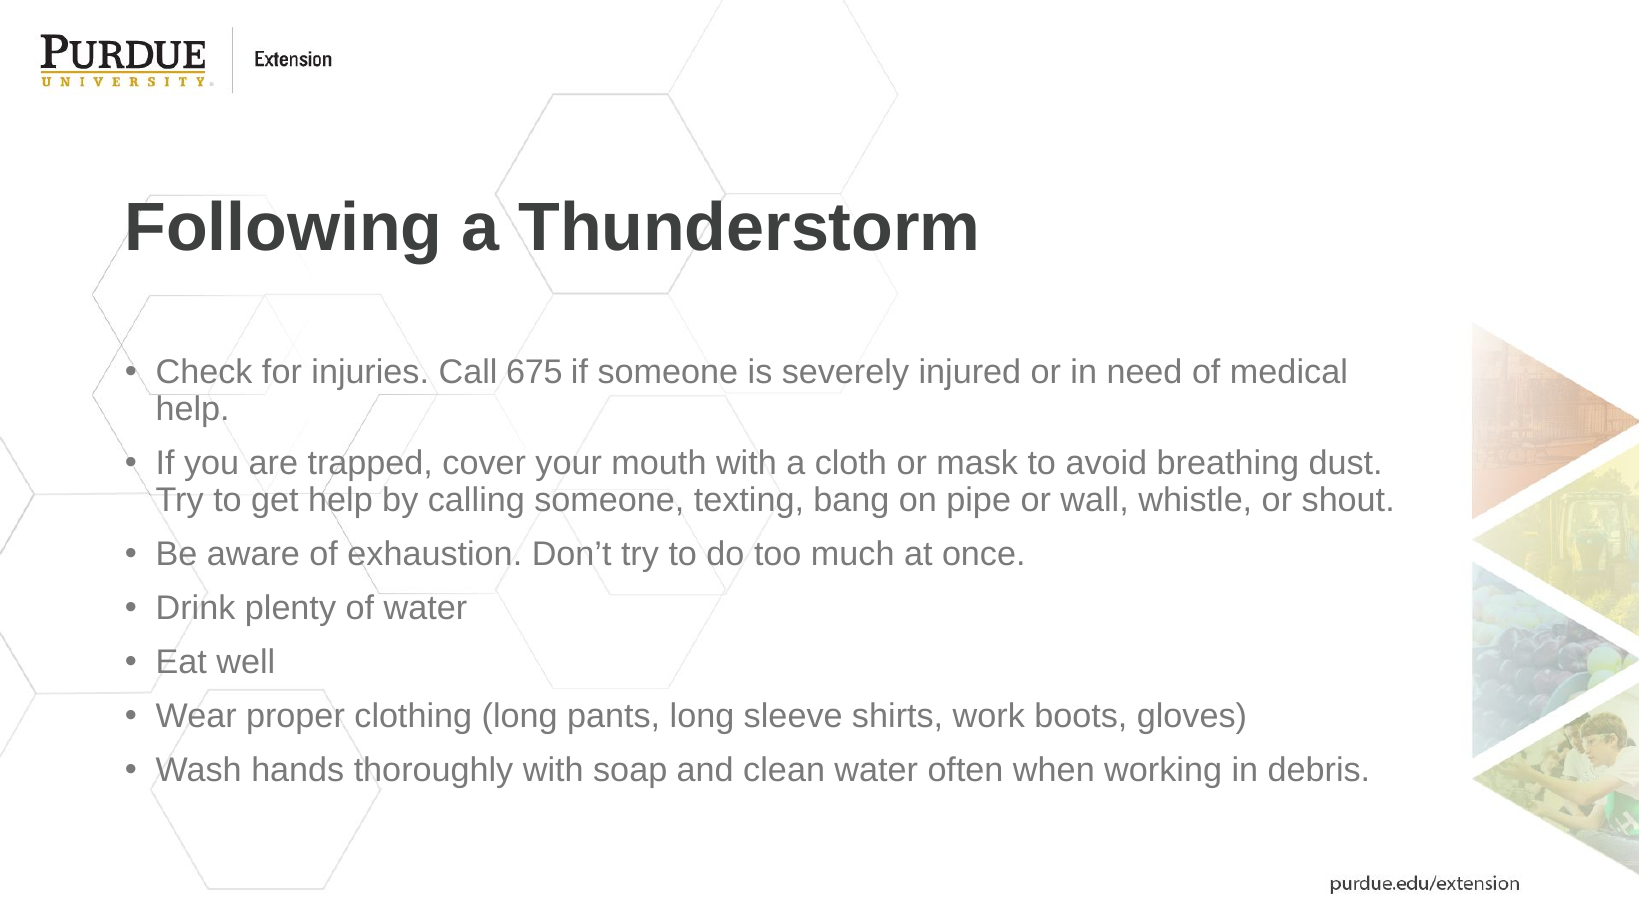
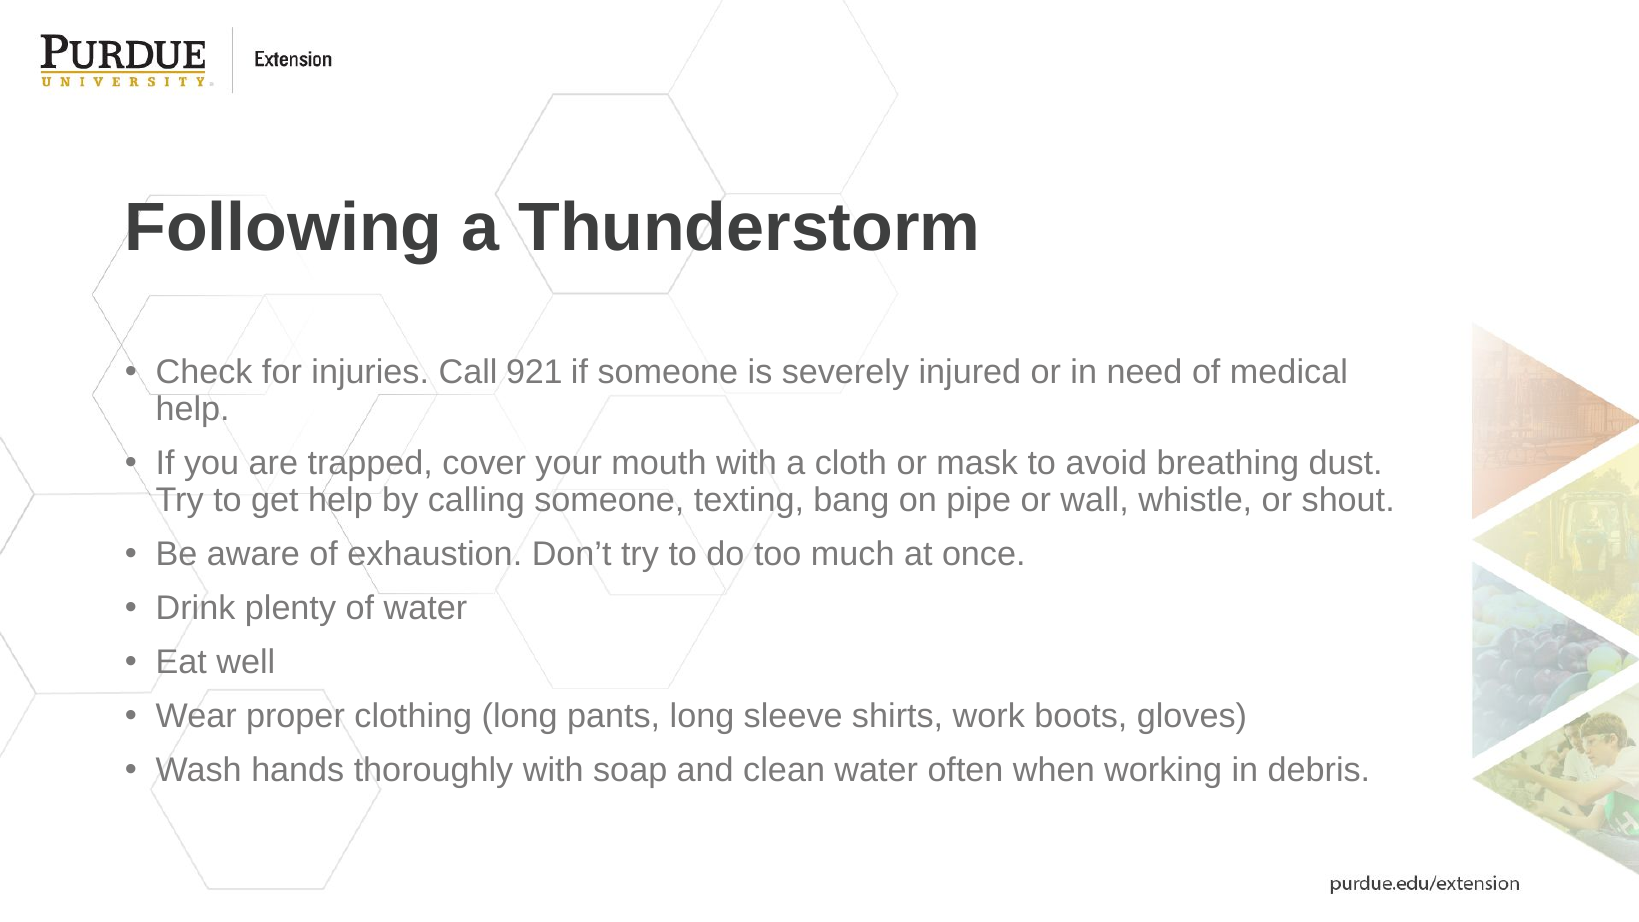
675: 675 -> 921 (534, 373)
